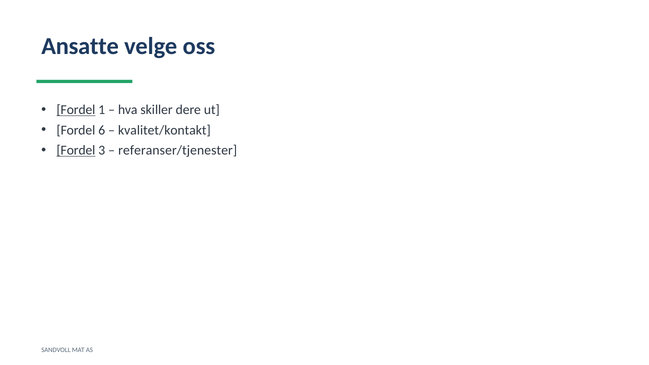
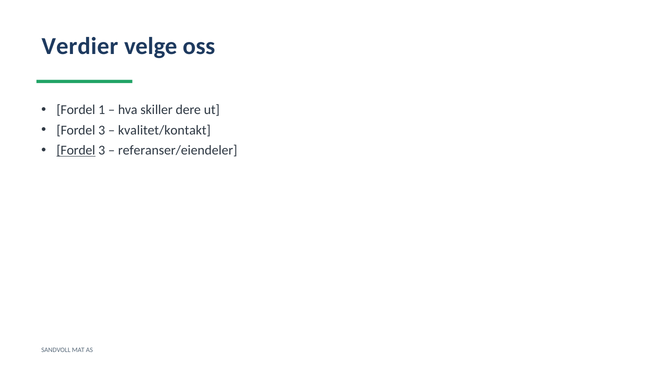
Ansatte: Ansatte -> Verdier (80, 46)
Fordel underline: present -> none (76, 110)
6: 6 -> 3 (102, 130)
referanser/tjenester: referanser/tjenester -> referanser/eiendeler (178, 151)
